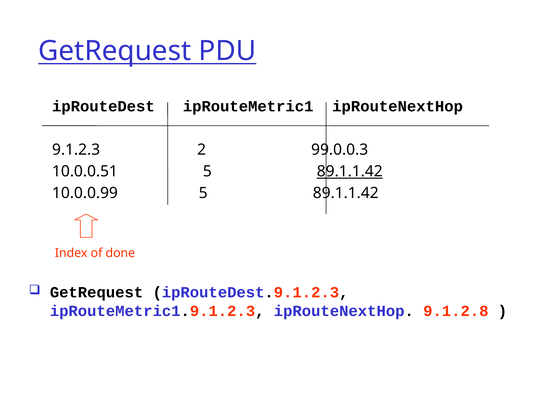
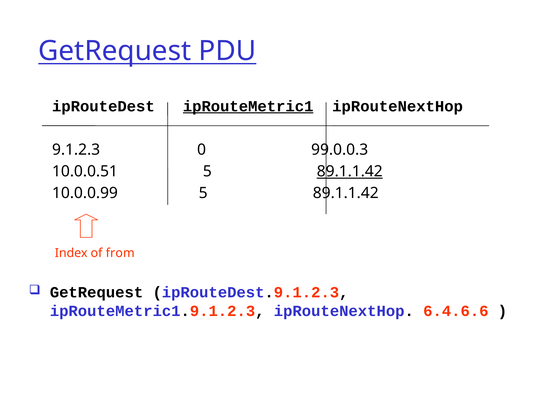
ipRouteMetric1 underline: none -> present (248, 106)
2: 2 -> 0 (202, 150)
done: done -> from (120, 253)
9.1.2.8: 9.1.2.8 -> 6.4.6.6 (456, 311)
